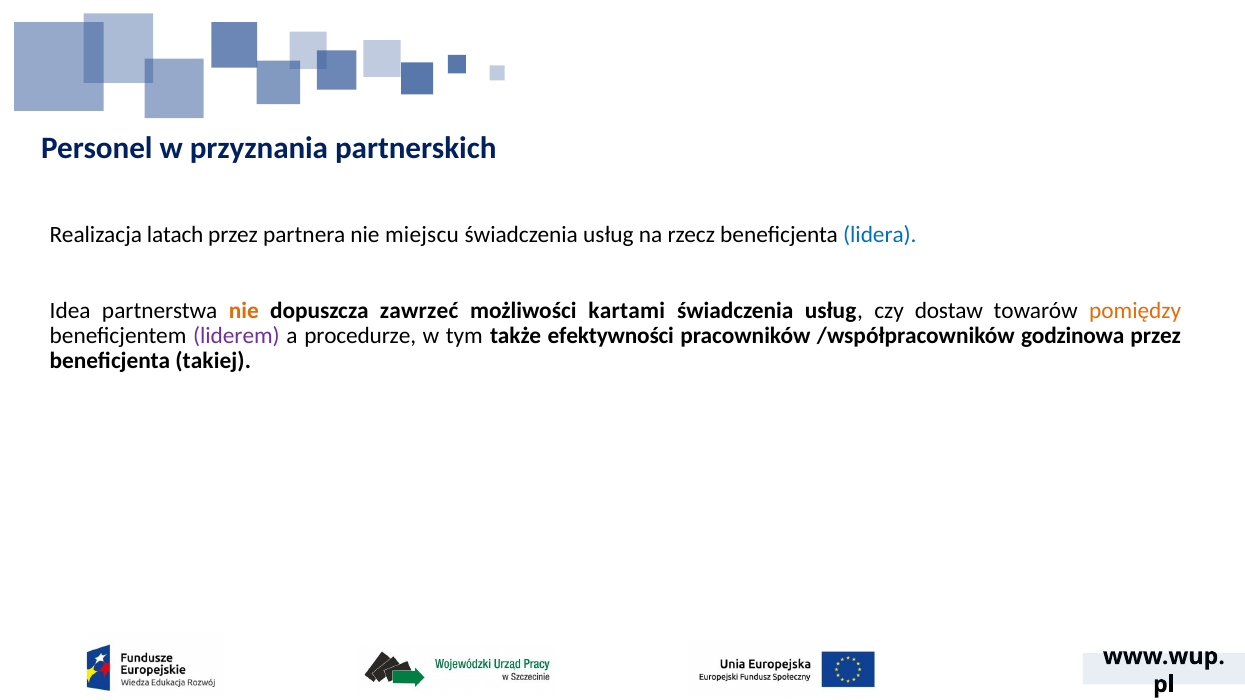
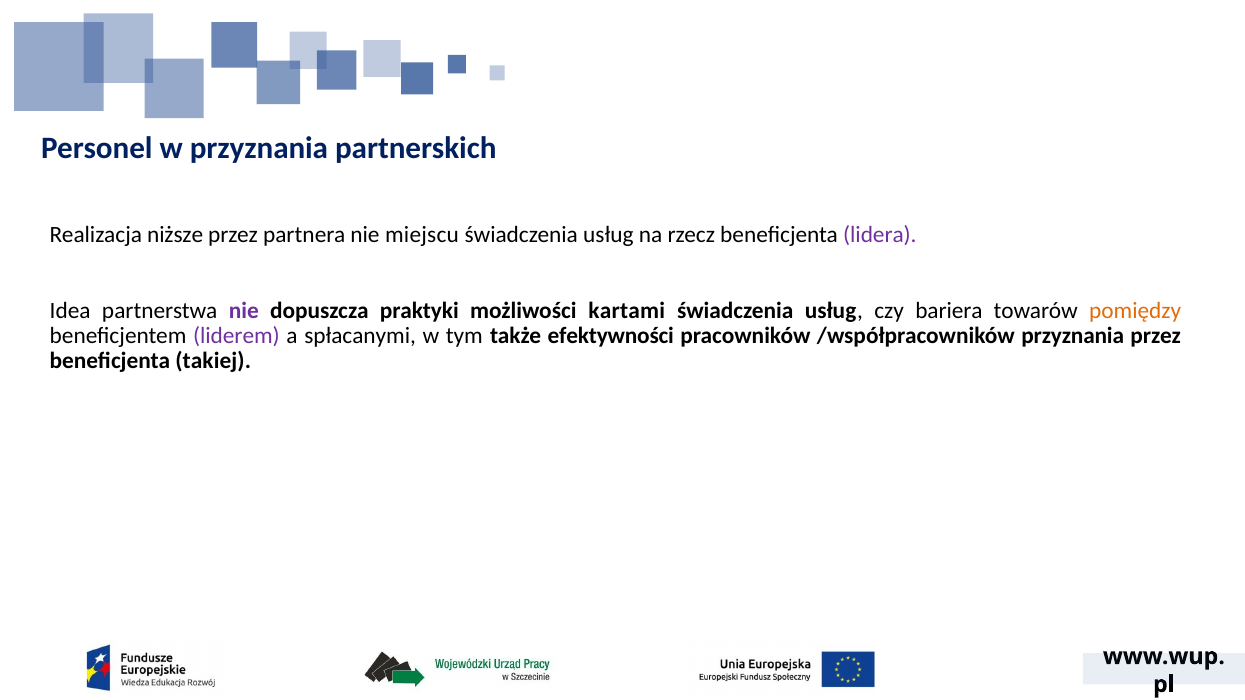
latach: latach -> niższe (175, 234)
lidera colour: blue -> purple (880, 234)
nie colour: orange -> purple (244, 311)
zawrzeć: zawrzeć -> praktyki (419, 311)
dostaw: dostaw -> bariera (949, 311)
procedurze: procedurze -> spłacanymi (360, 336)
/współpracowników godzinowa: godzinowa -> przyznania (1073, 336)
